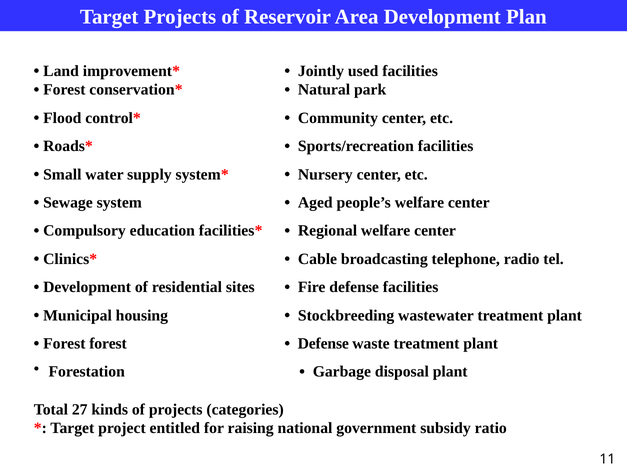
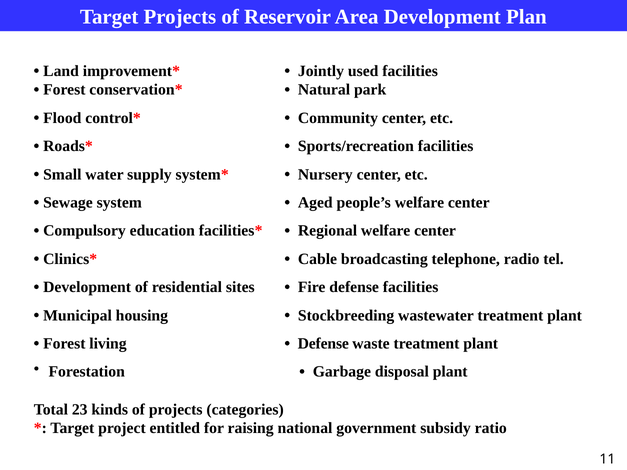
Forest forest: forest -> living (108, 344)
27: 27 -> 23 (80, 410)
